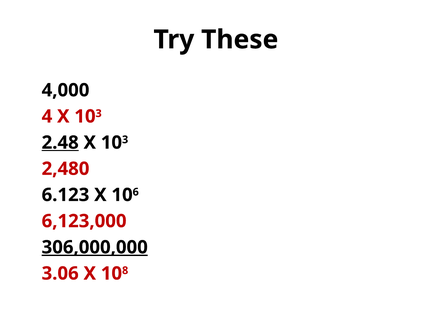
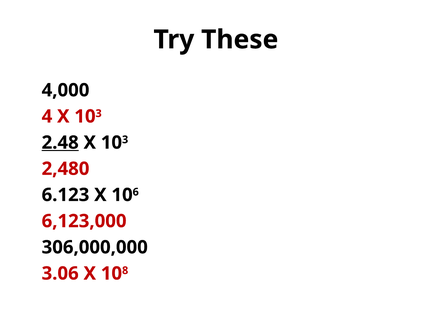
306,000,000 underline: present -> none (95, 247)
